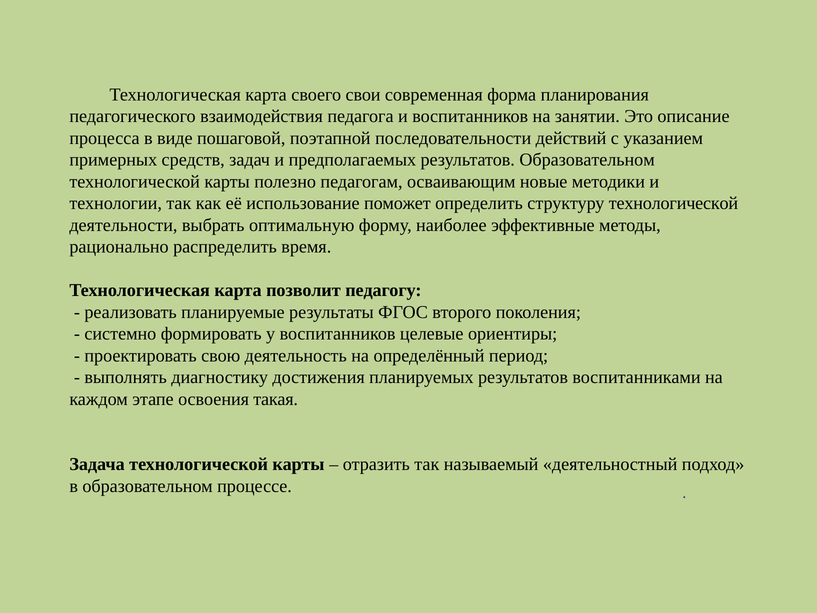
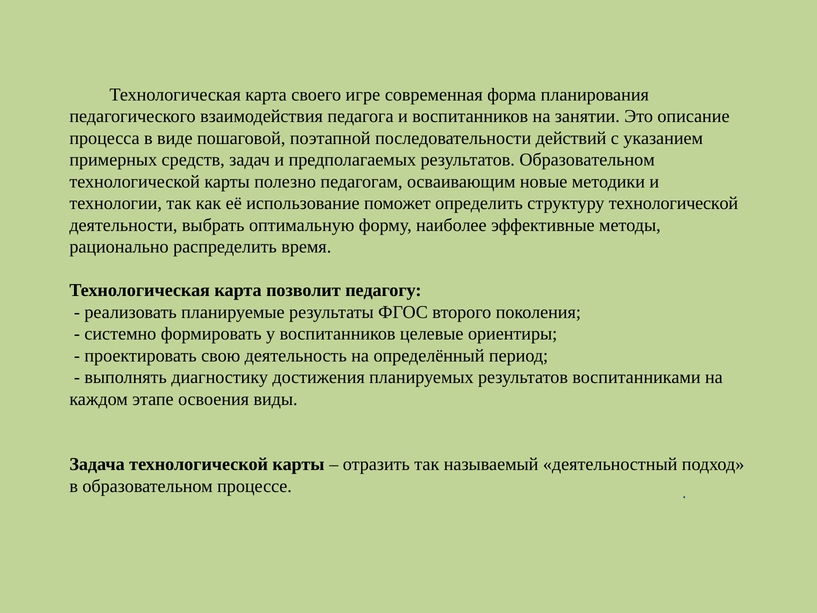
свои: свои -> игре (363, 95)
такая: такая -> виды (276, 399)
